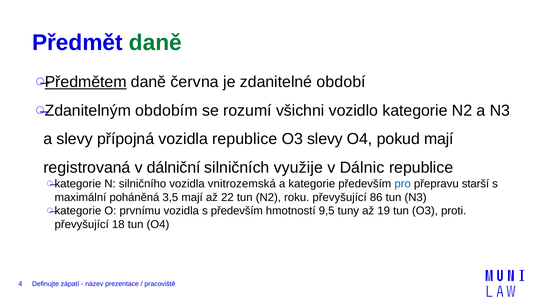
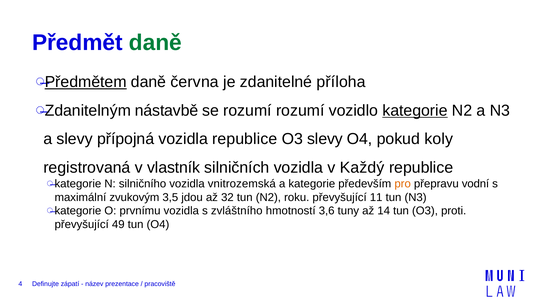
období: období -> příloha (341, 82)
obdobím: obdobím -> nástavbě (167, 110)
rozumí všichni: všichni -> rozumí (300, 110)
kategorie underline: none -> present (415, 110)
pokud mají: mají -> koly (439, 139)
dálniční: dálniční -> vlastník (174, 168)
silničních využije: využije -> vozidla (298, 168)
Dálnic: Dálnic -> Každý (362, 168)
pro colour: blue -> orange (403, 184)
starší: starší -> vodní (475, 184)
poháněná: poháněná -> zvukovým (134, 197)
3,5 mají: mají -> jdou (192, 197)
22: 22 -> 32 (227, 197)
86: 86 -> 11 (376, 197)
s především: především -> zvláštního (237, 211)
9,5: 9,5 -> 3,6 (327, 211)
19: 19 -> 14 (384, 211)
18: 18 -> 49 (118, 224)
